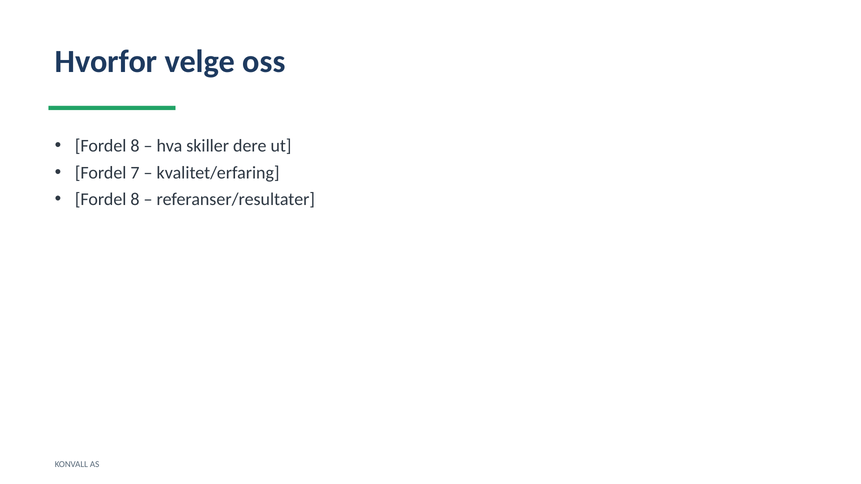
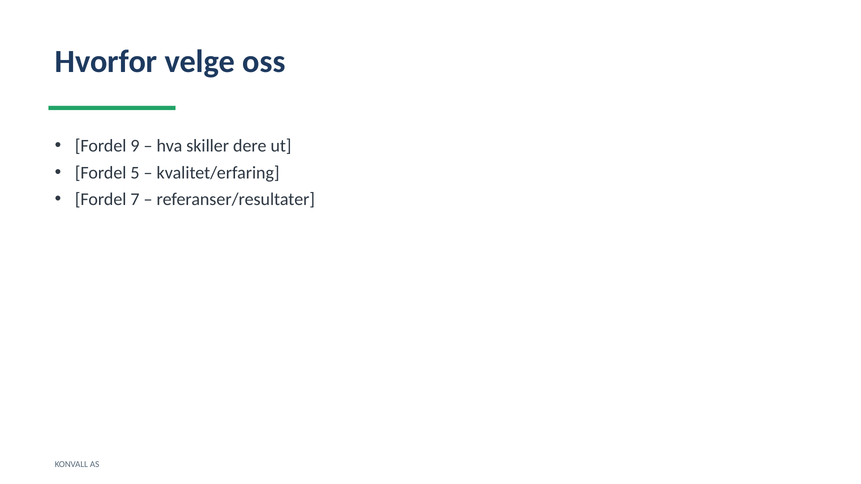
8: 8 -> 9 (135, 146)
7: 7 -> 5 (135, 173)
8: 8 -> 7 (135, 200)
